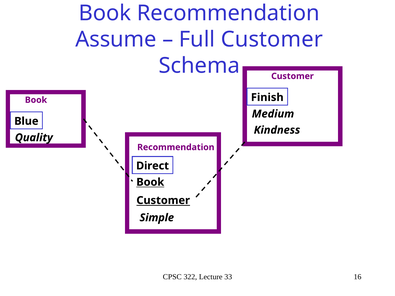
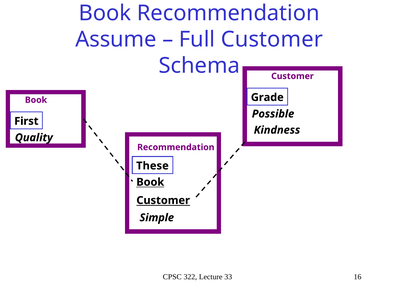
Finish: Finish -> Grade (267, 97)
Medium: Medium -> Possible (273, 114)
Blue: Blue -> First (26, 121)
Direct: Direct -> These (152, 166)
